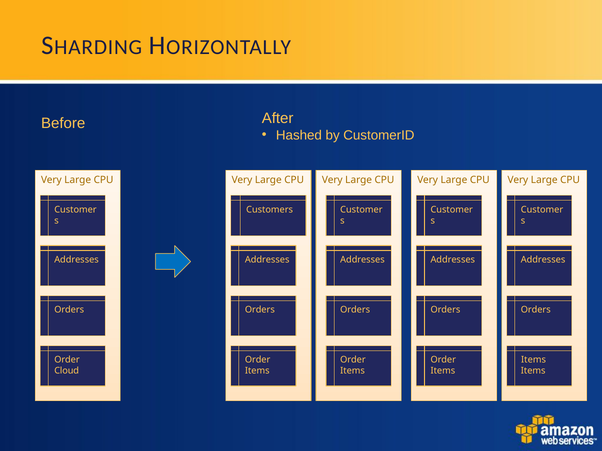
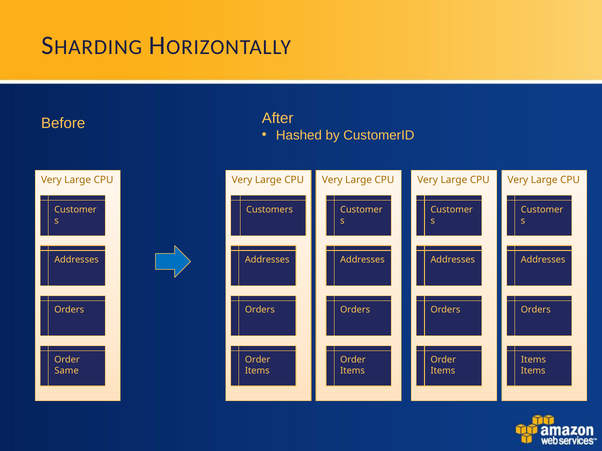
Cloud: Cloud -> Same (67, 371)
